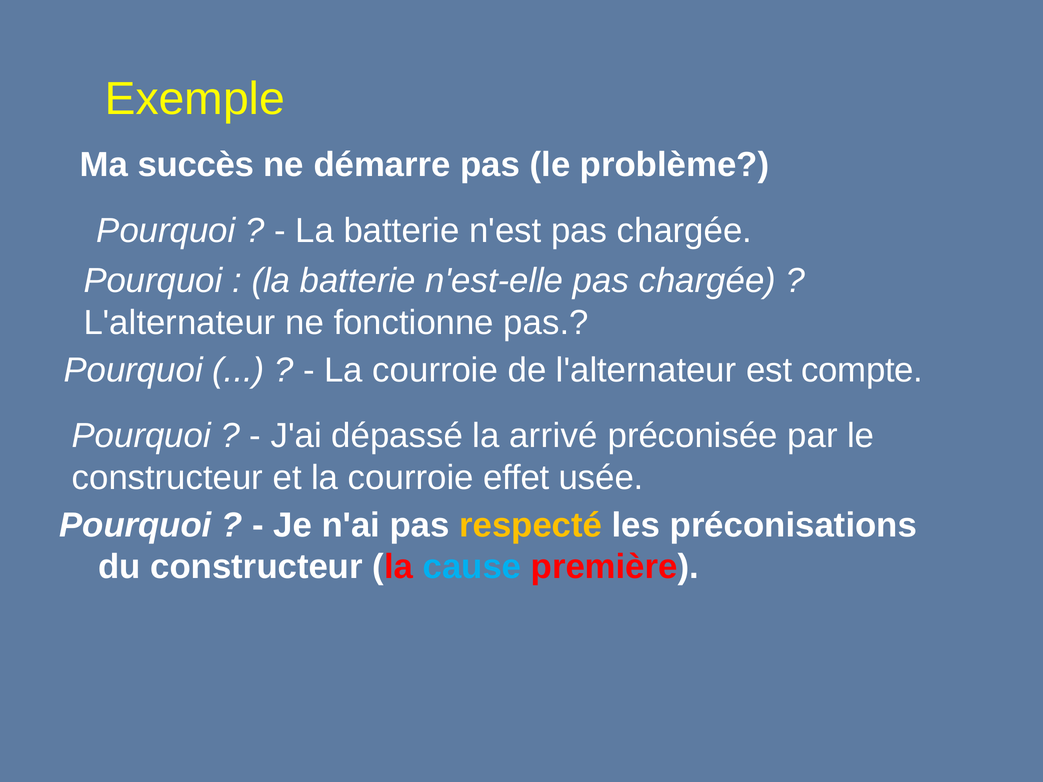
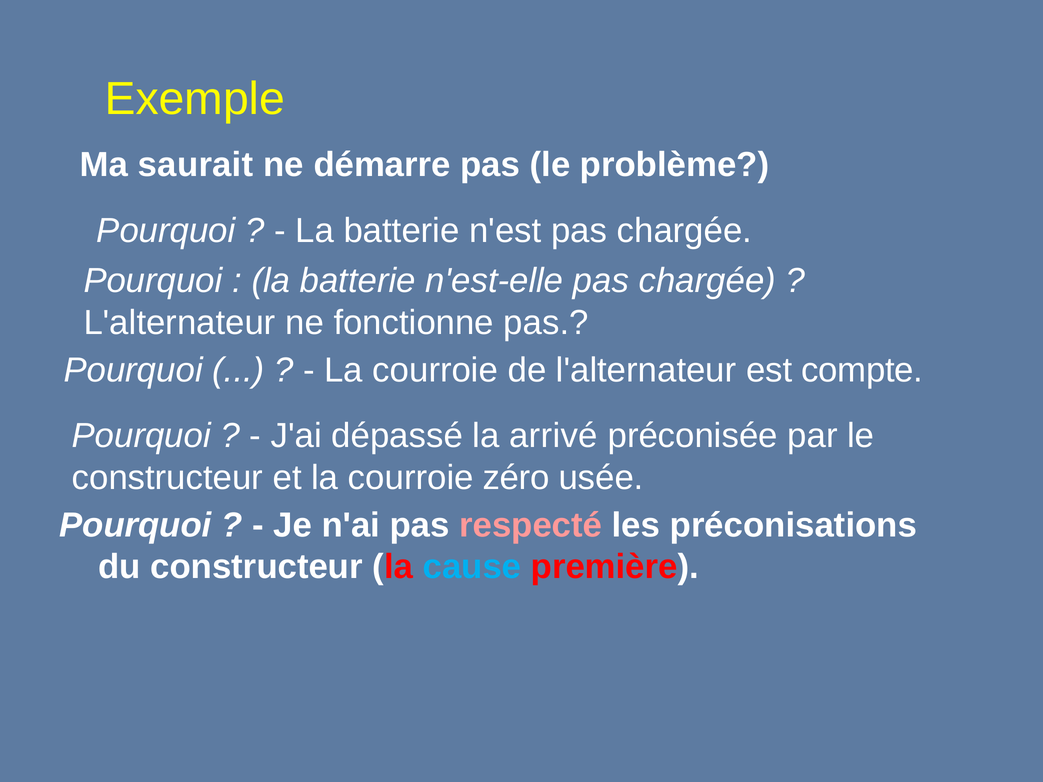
succès: succès -> saurait (196, 165)
effet: effet -> zéro (516, 478)
respecté colour: yellow -> pink (531, 525)
